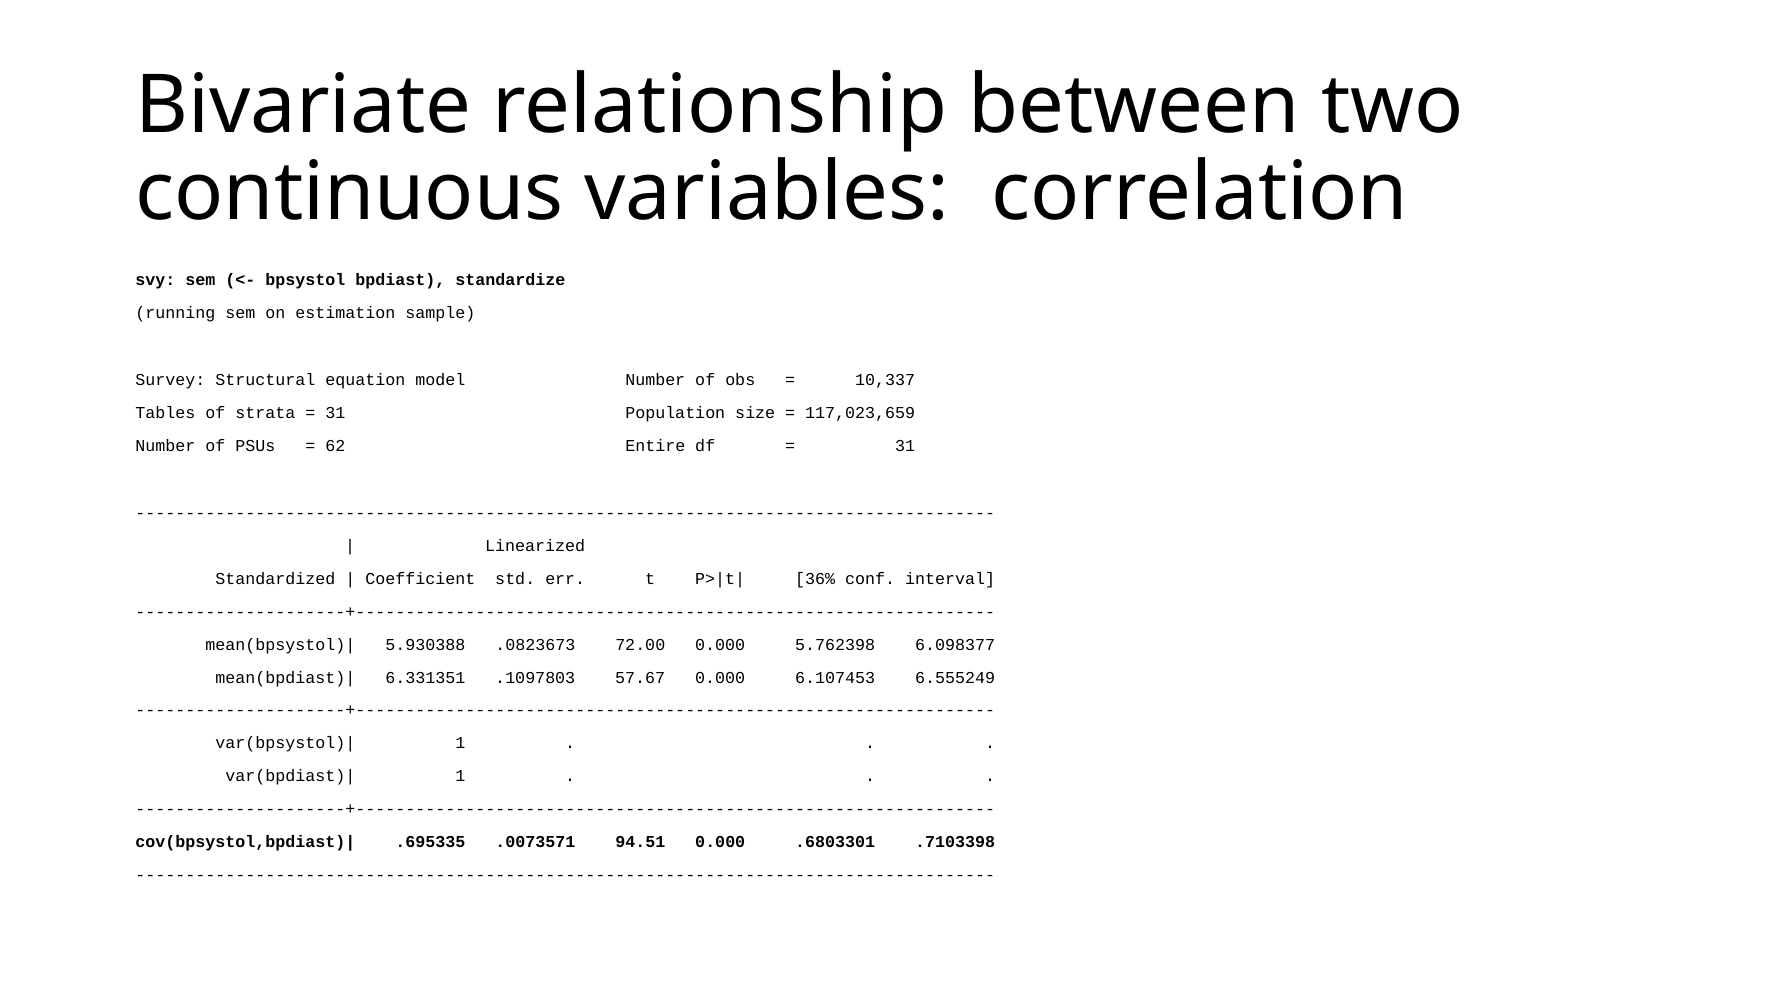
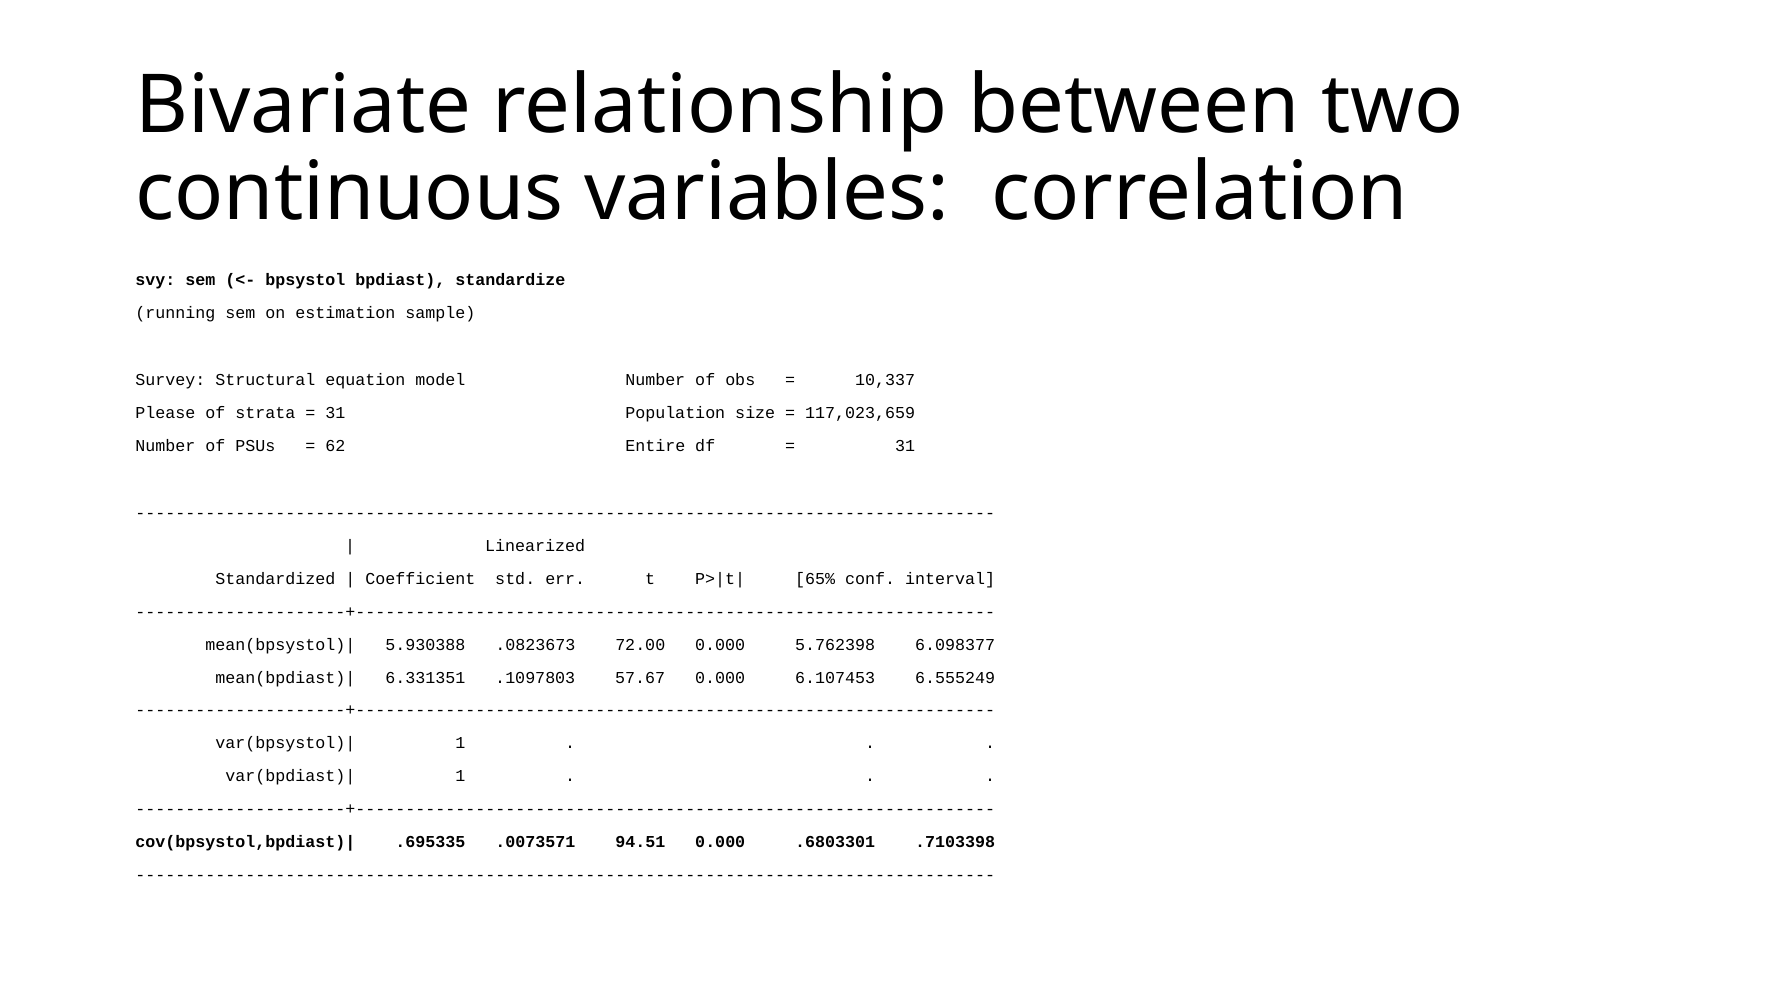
Tables: Tables -> Please (165, 413)
36%: 36% -> 65% (815, 579)
